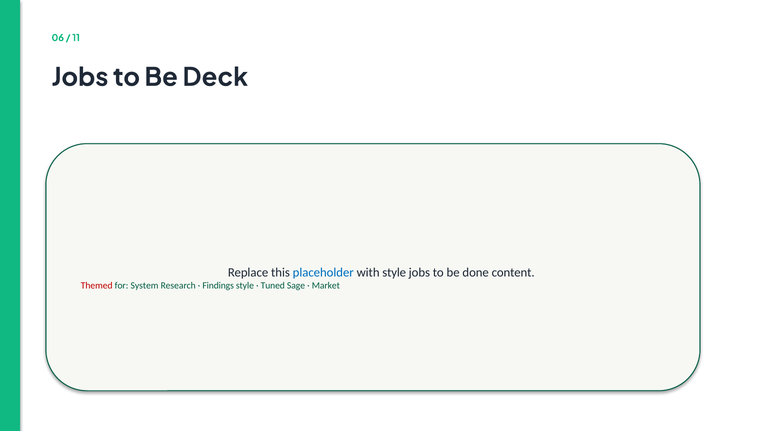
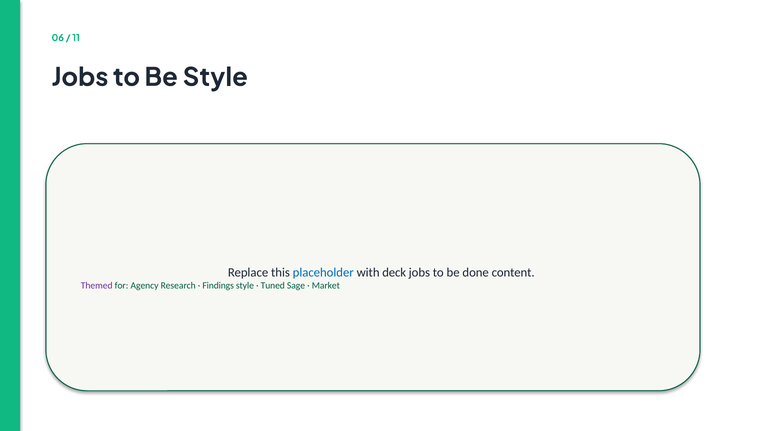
Be Deck: Deck -> Style (215, 77)
with style: style -> deck (394, 272)
Themed colour: red -> purple (97, 285)
System: System -> Agency (145, 285)
